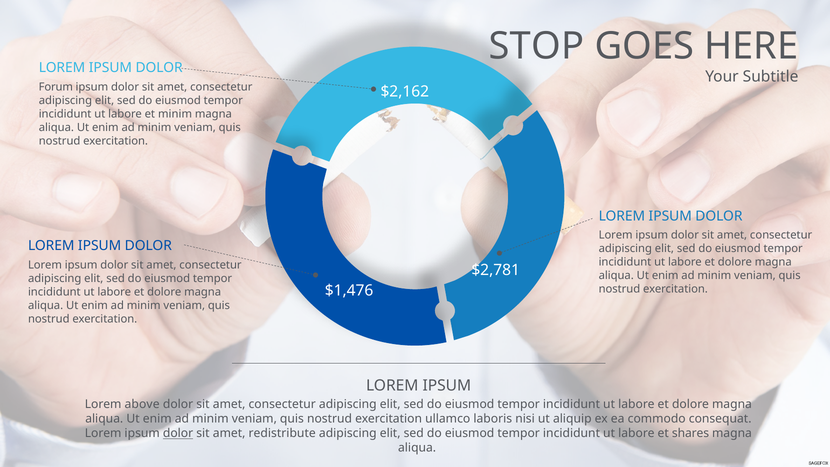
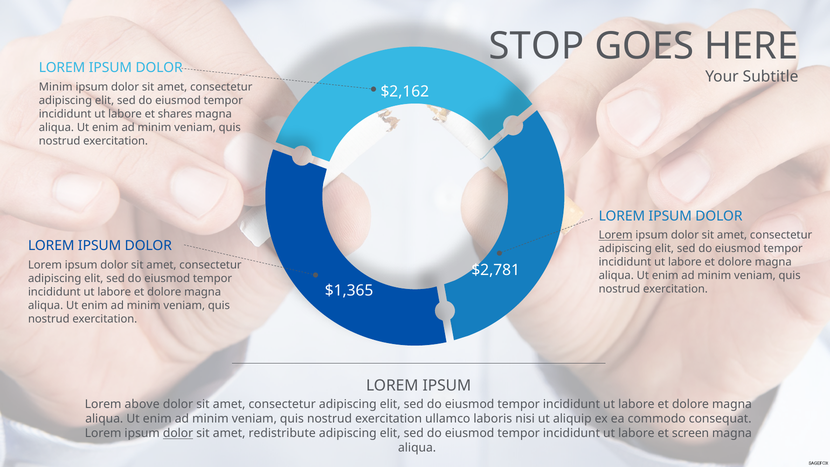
Forum: Forum -> Minim (56, 87)
et minim: minim -> shares (175, 114)
Lorem underline: none -> present (616, 235)
$1,476: $1,476 -> $1,365 (349, 291)
shares: shares -> screen (691, 433)
